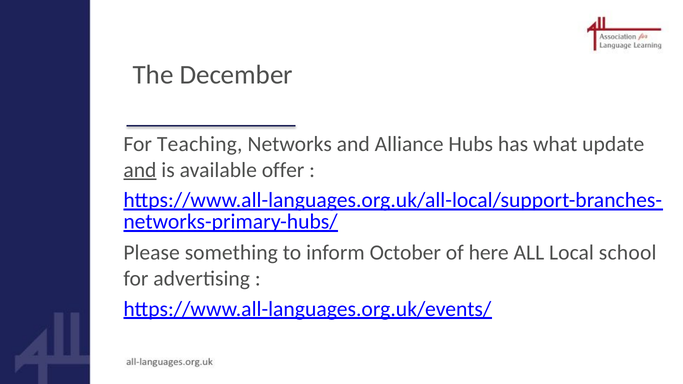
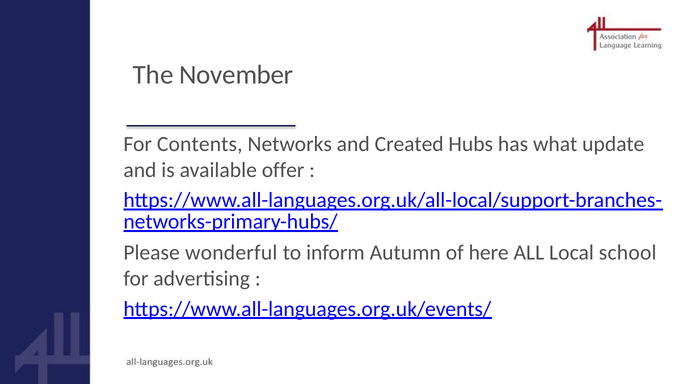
December: December -> November (236, 75)
Teaching: Teaching -> Contents (200, 144)
Alliance: Alliance -> Created (409, 144)
and underline: present -> none (140, 170)
something: something -> wonderful (231, 253)
October: October -> Autumn (405, 253)
